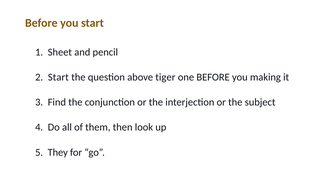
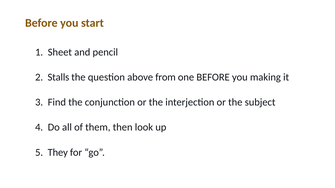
2 Start: Start -> Stalls (58, 77)
tiger: tiger -> from (166, 77)
